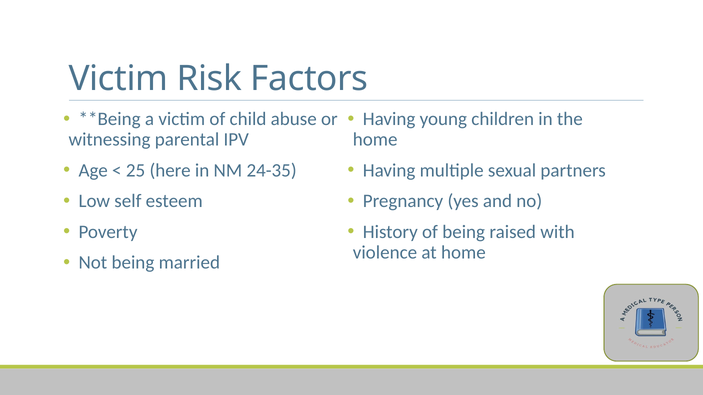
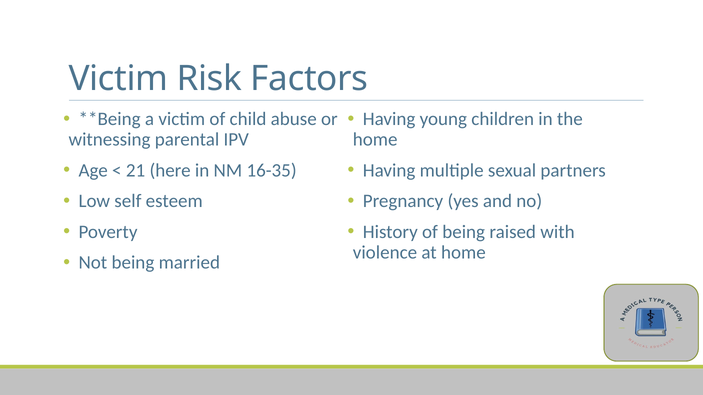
25: 25 -> 21 (136, 171)
24-35: 24-35 -> 16-35 (272, 171)
